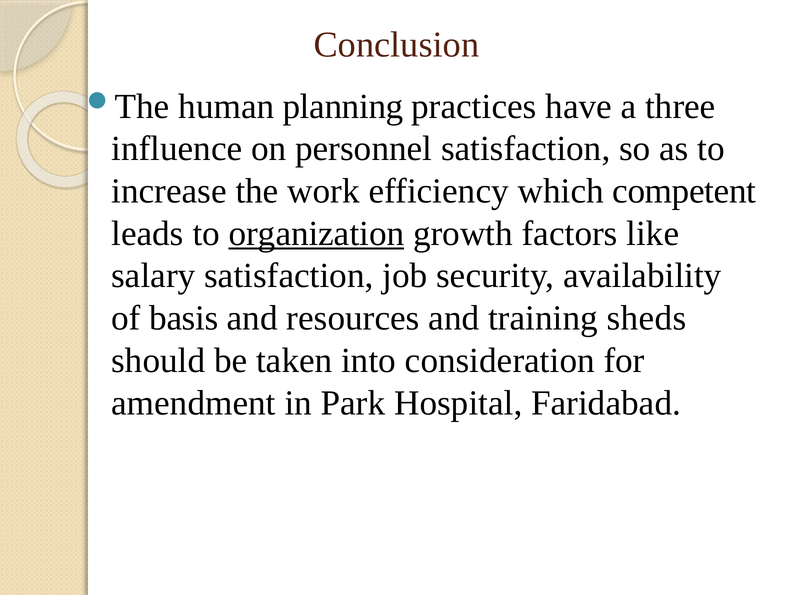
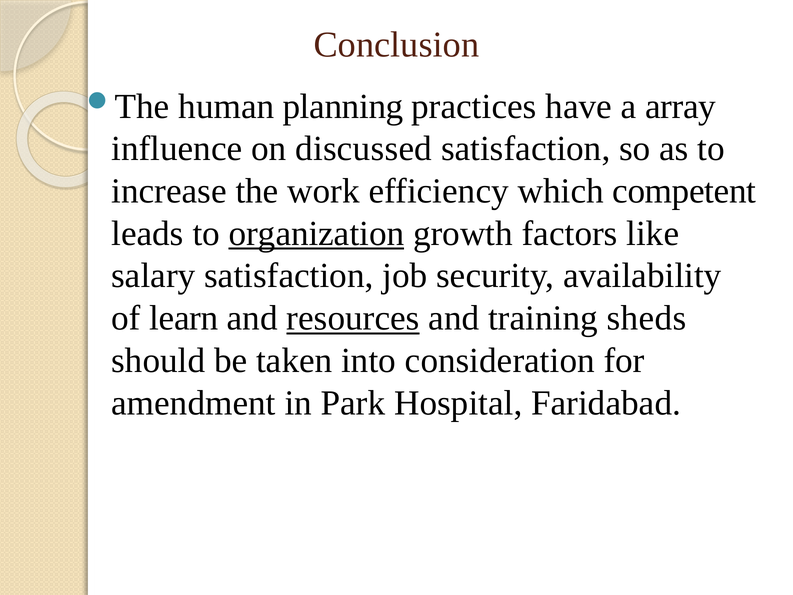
three: three -> array (681, 106)
personnel: personnel -> discussed (364, 149)
basis: basis -> learn (184, 318)
resources underline: none -> present (353, 318)
